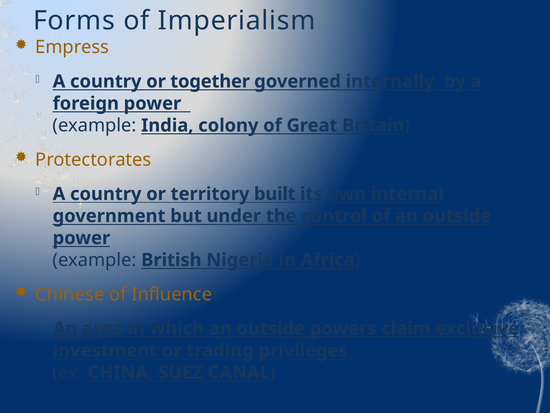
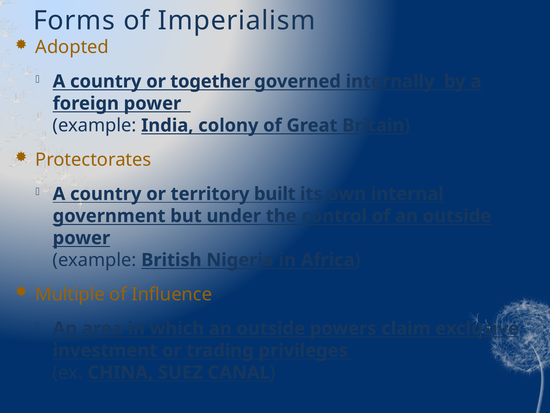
Empress: Empress -> Adopted (72, 47)
Chinese: Chinese -> Multiple (70, 294)
